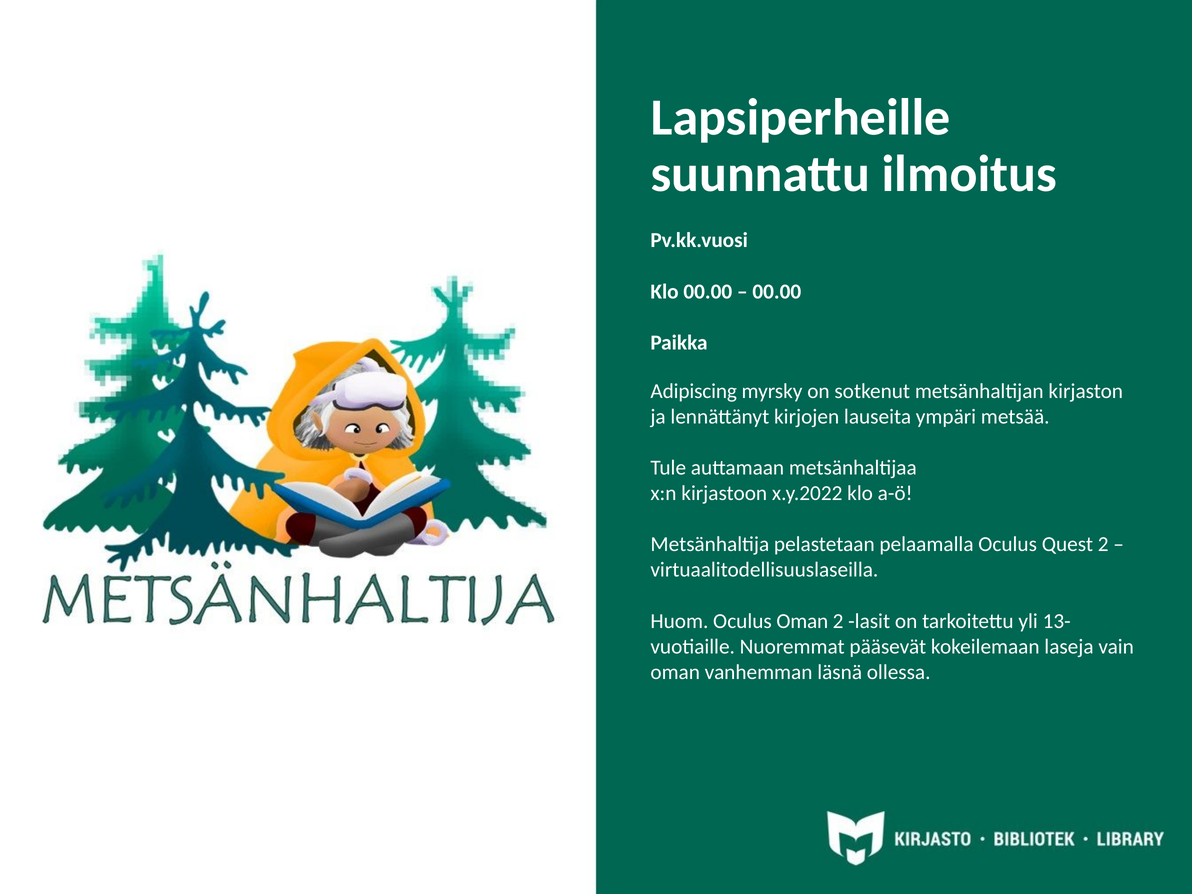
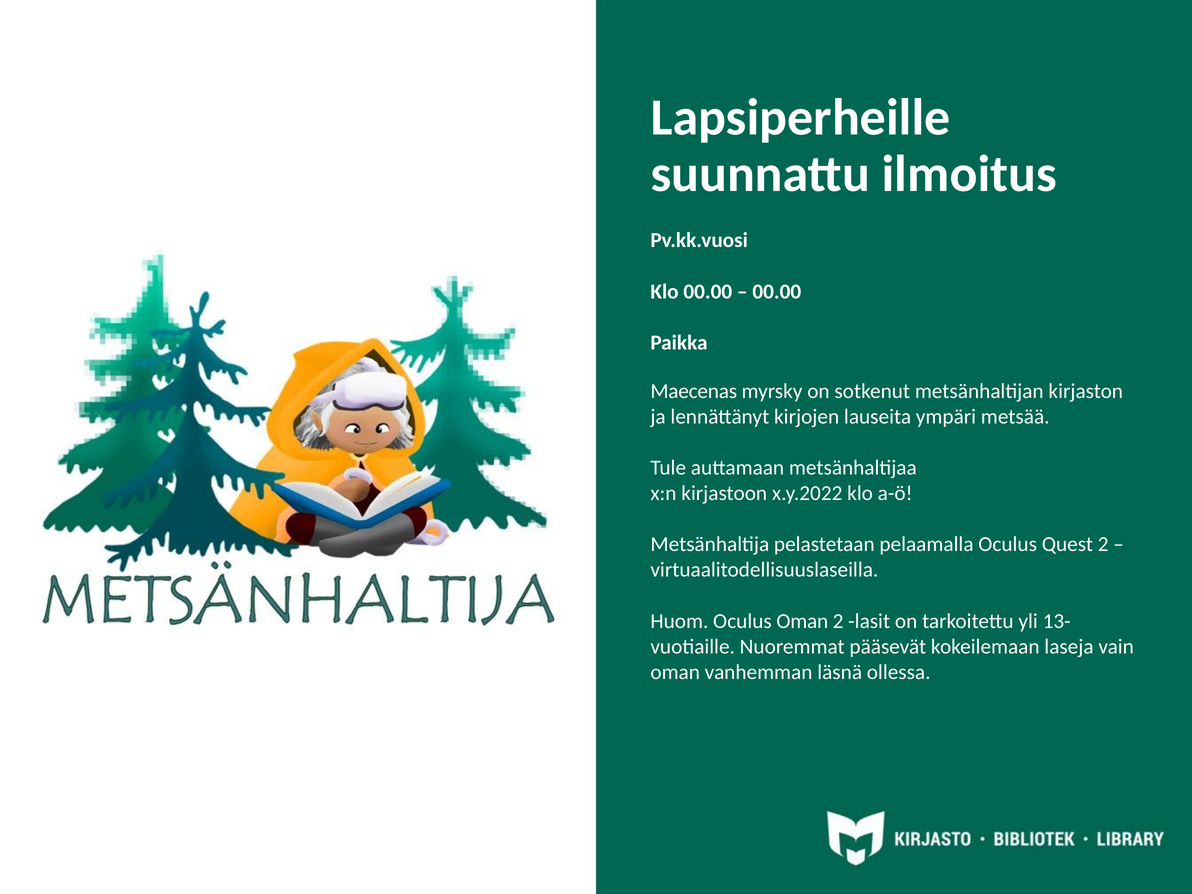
Adipiscing: Adipiscing -> Maecenas (694, 391)
